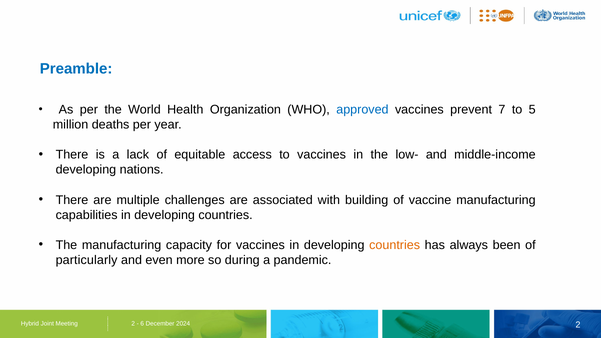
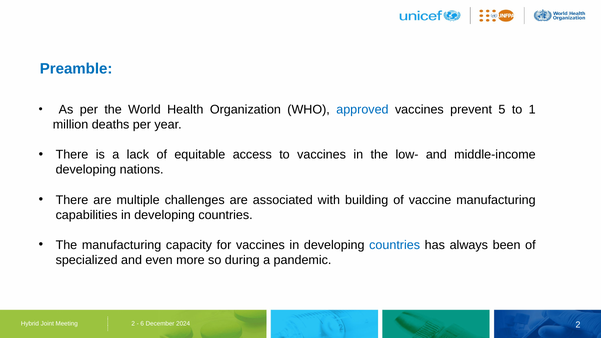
7: 7 -> 5 (502, 110)
5: 5 -> 1 (532, 110)
countries colour: orange -> blue (395, 245)
particularly: particularly -> specialized (87, 260)
